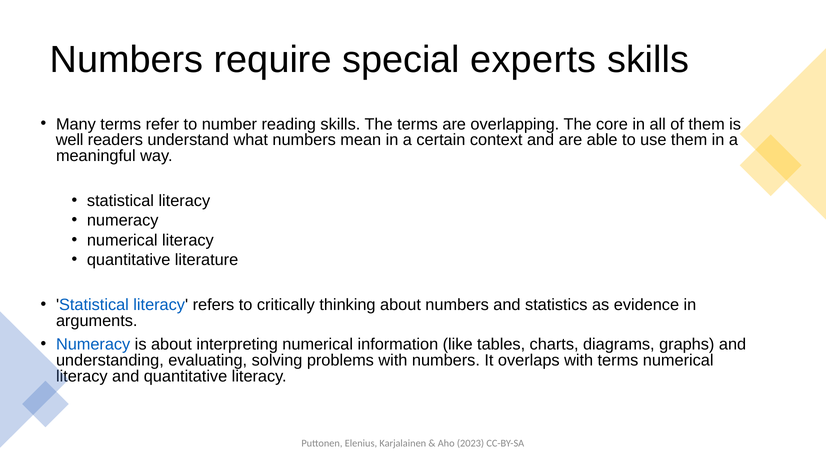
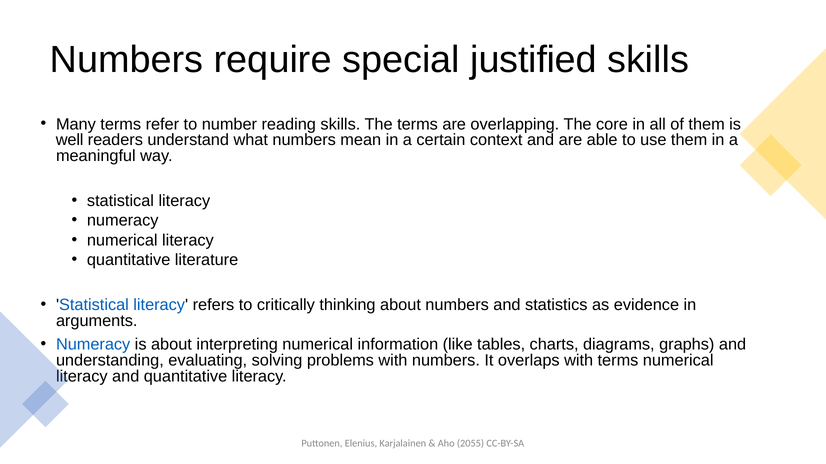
experts: experts -> justified (534, 60)
2023: 2023 -> 2055 (471, 444)
